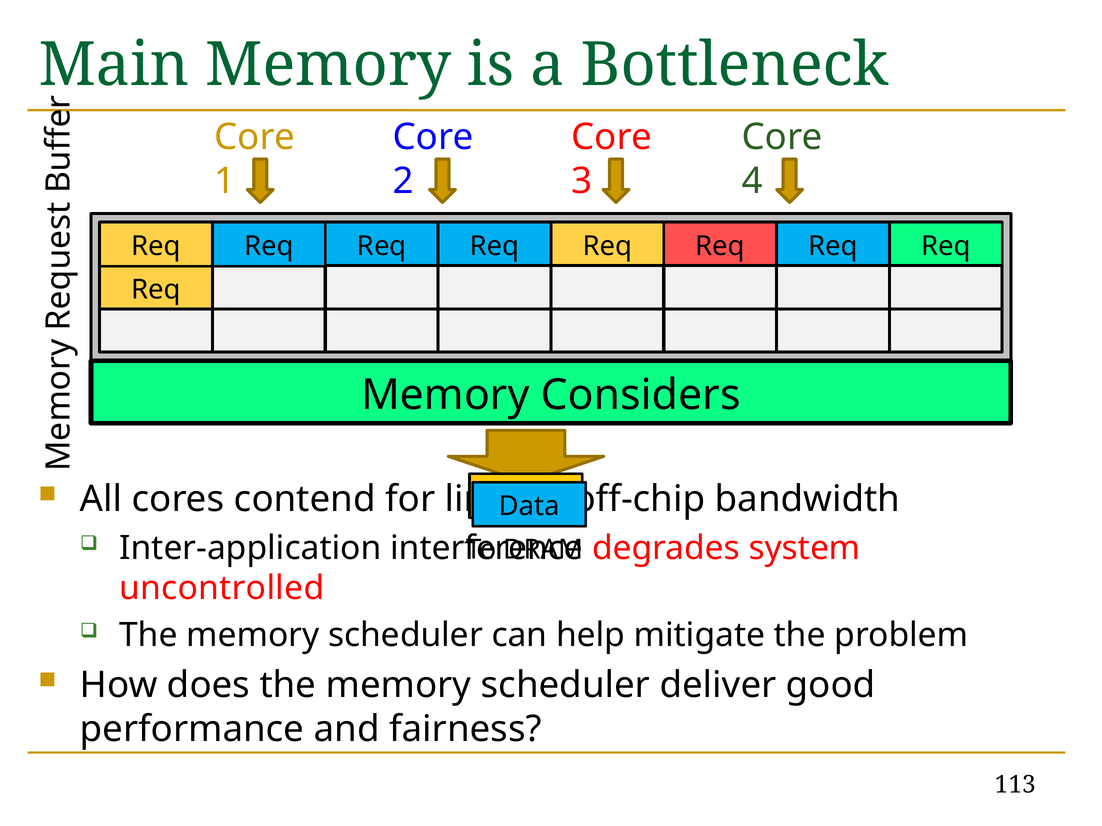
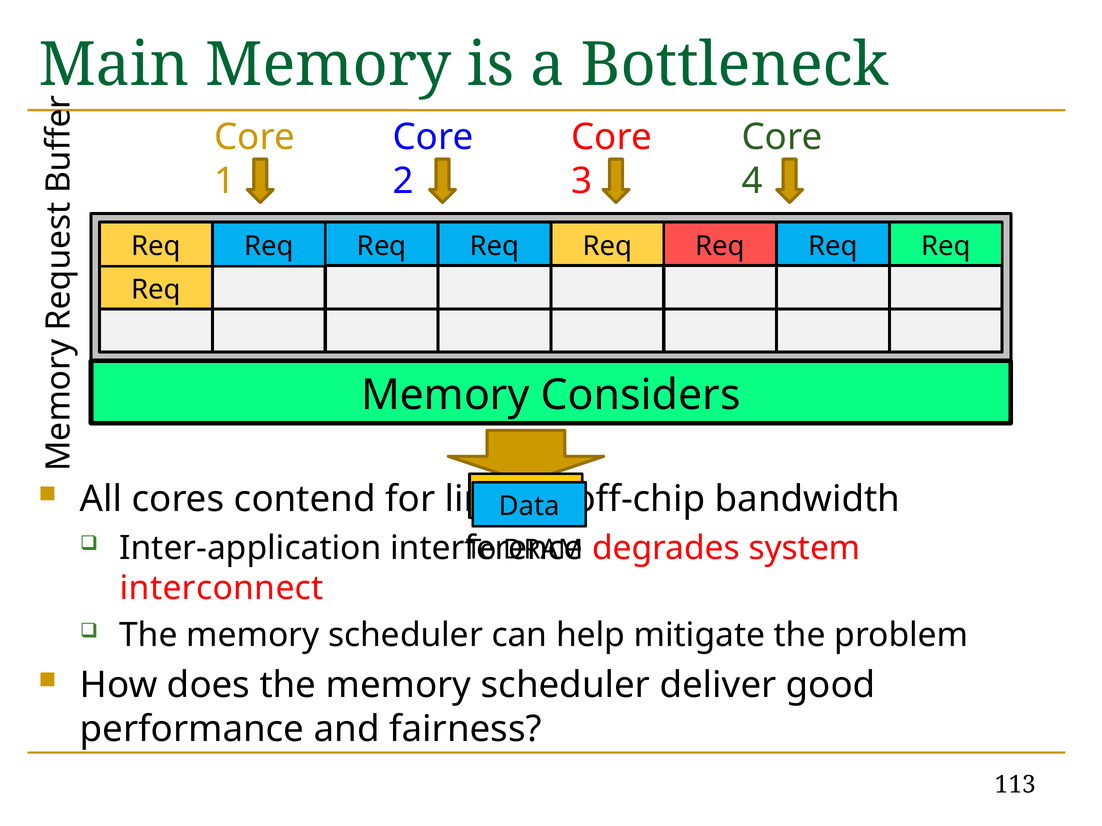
uncontrolled: uncontrolled -> interconnect (222, 589)
